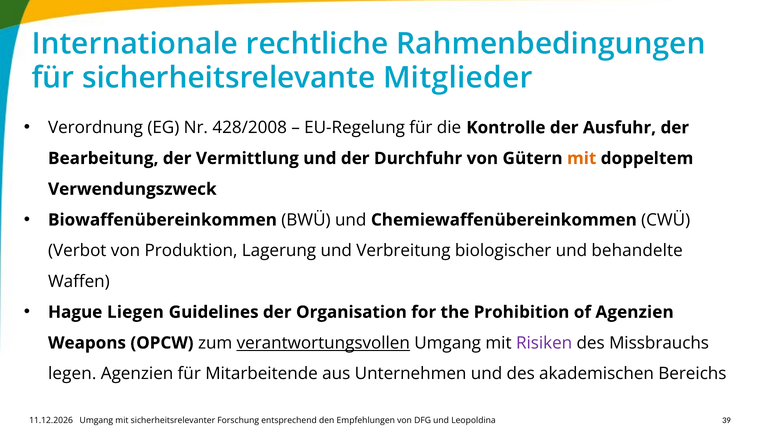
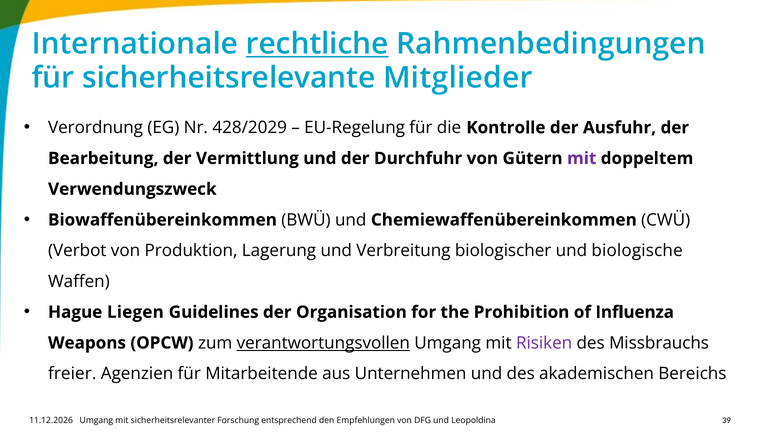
rechtliche underline: none -> present (317, 44)
428/2008: 428/2008 -> 428/2029 (250, 128)
mit colour: orange -> purple (582, 158)
behandelte: behandelte -> biologische (637, 251)
of Agenzien: Agenzien -> Influenza (635, 312)
legen: legen -> freier (72, 374)
